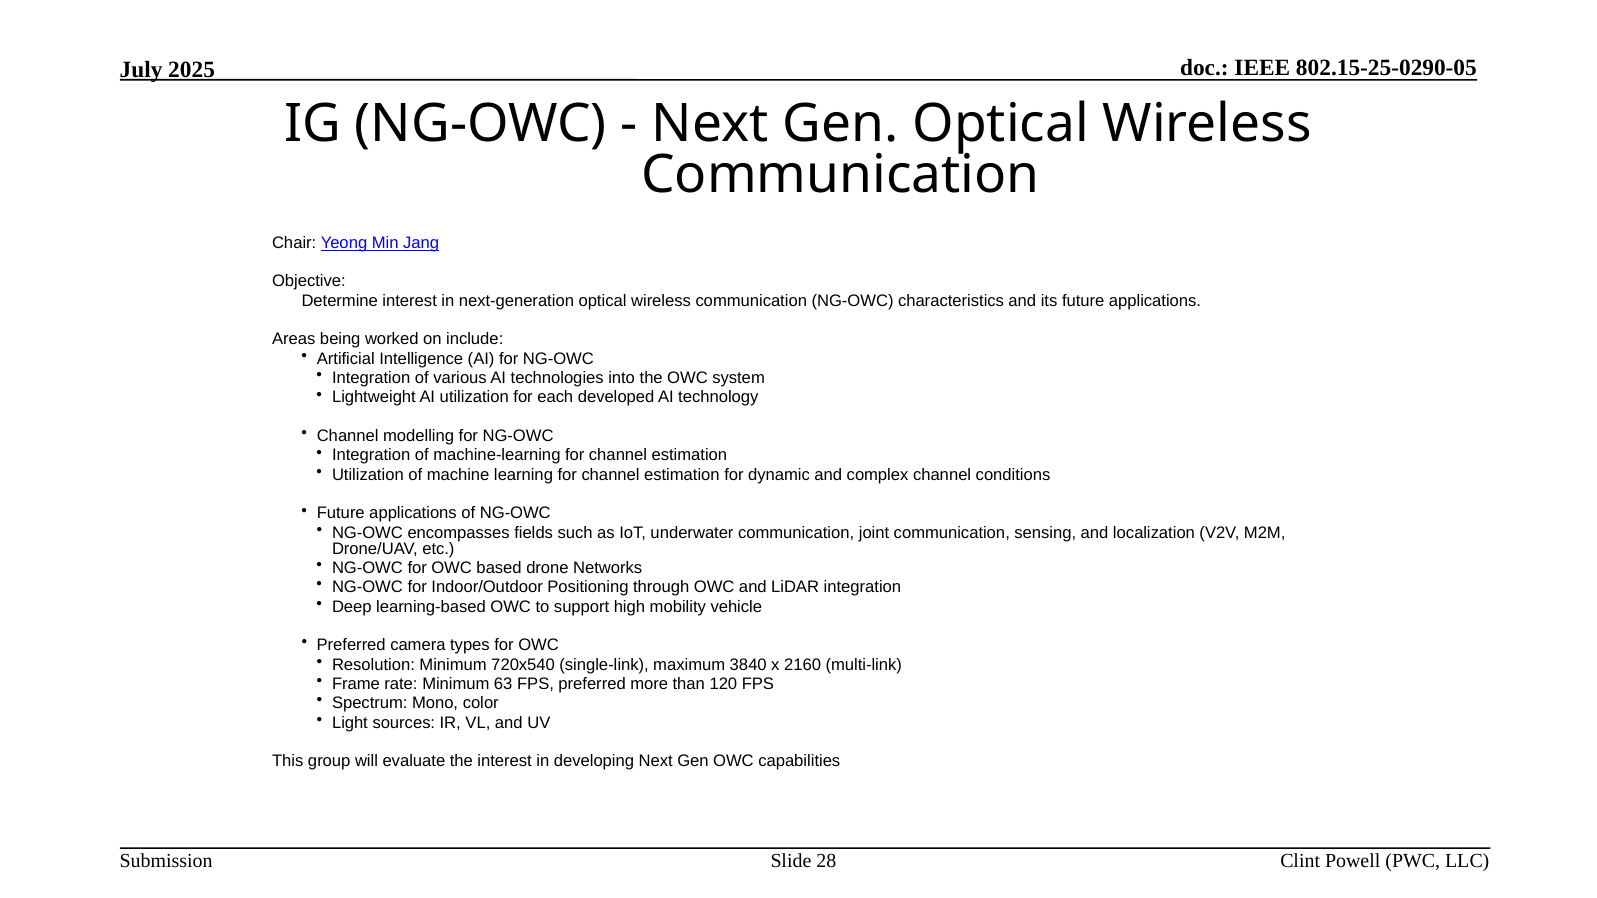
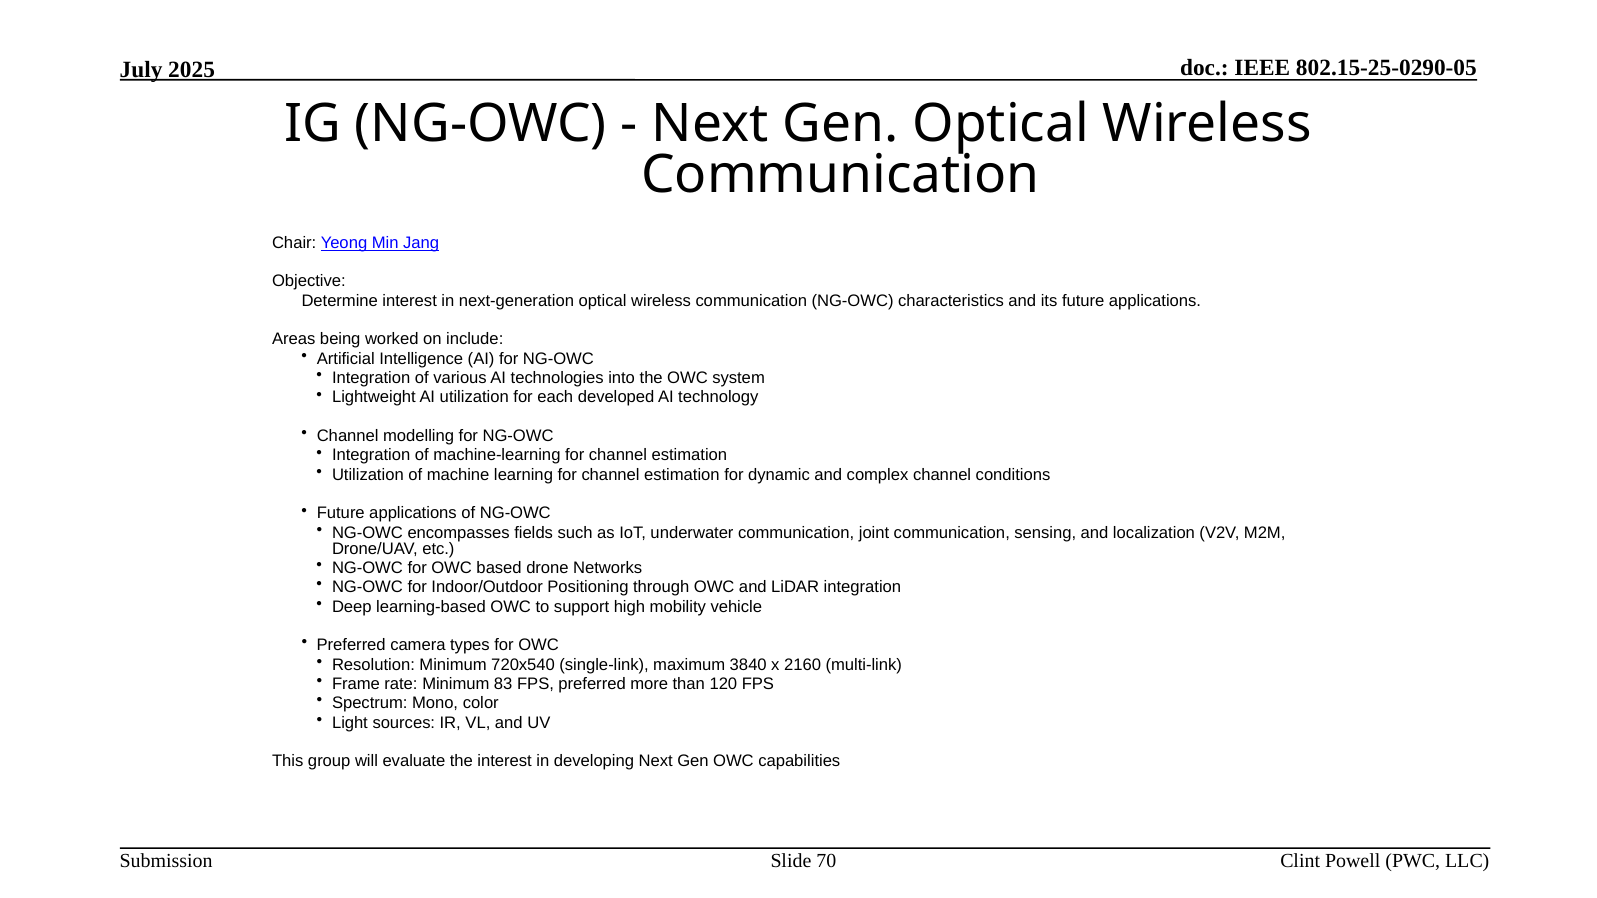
63: 63 -> 83 (503, 684)
28: 28 -> 70 (826, 862)
